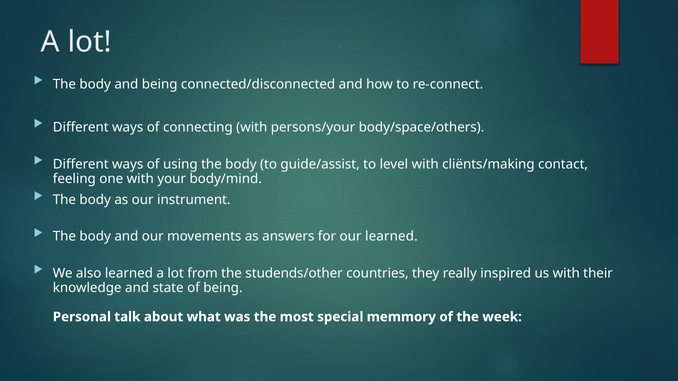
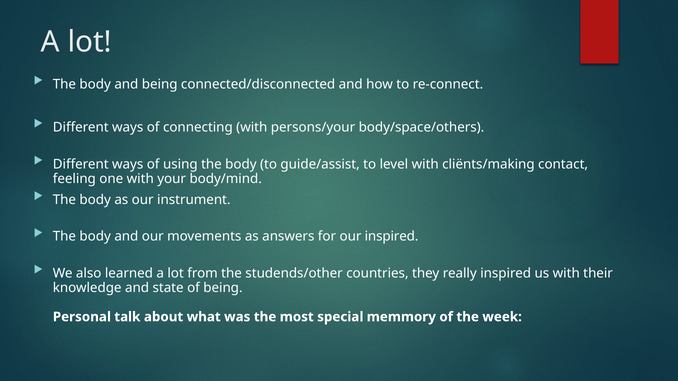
our learned: learned -> inspired (392, 237)
